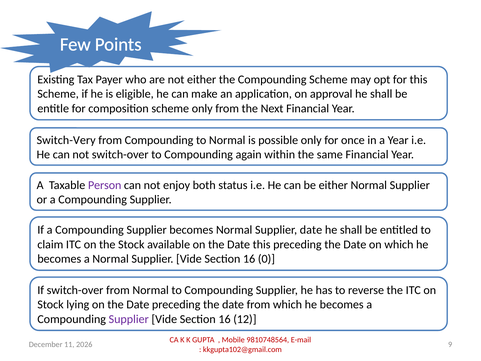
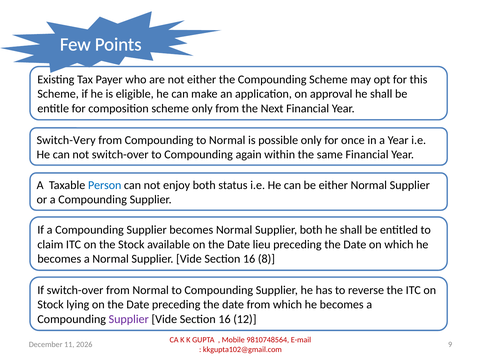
Person colour: purple -> blue (105, 185)
Supplier date: date -> both (311, 230)
Date this: this -> lieu (262, 244)
0: 0 -> 8 (266, 259)
